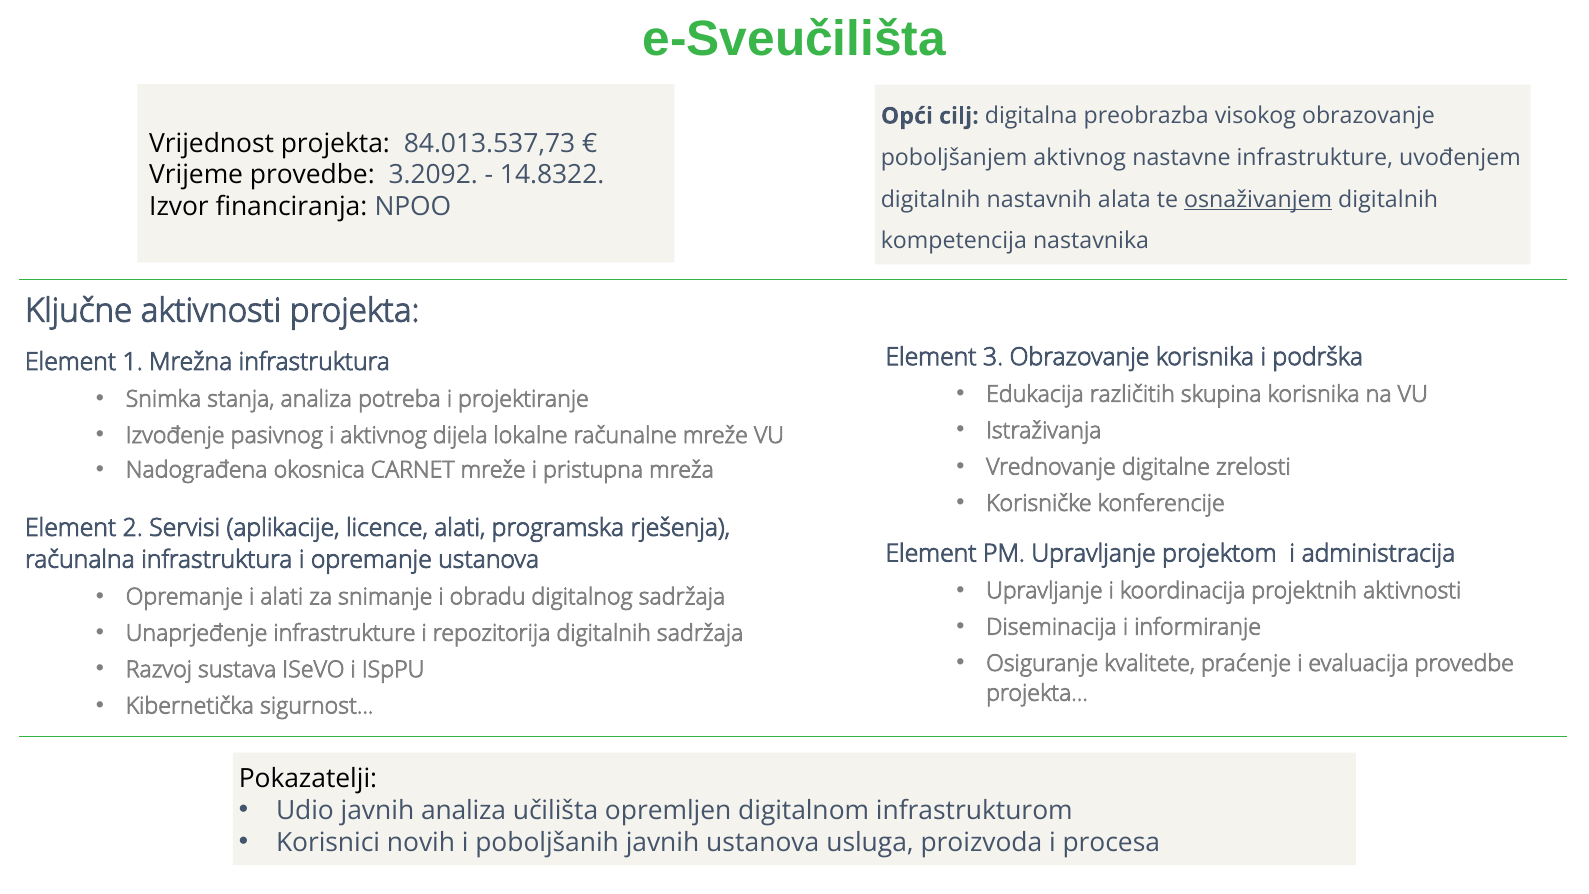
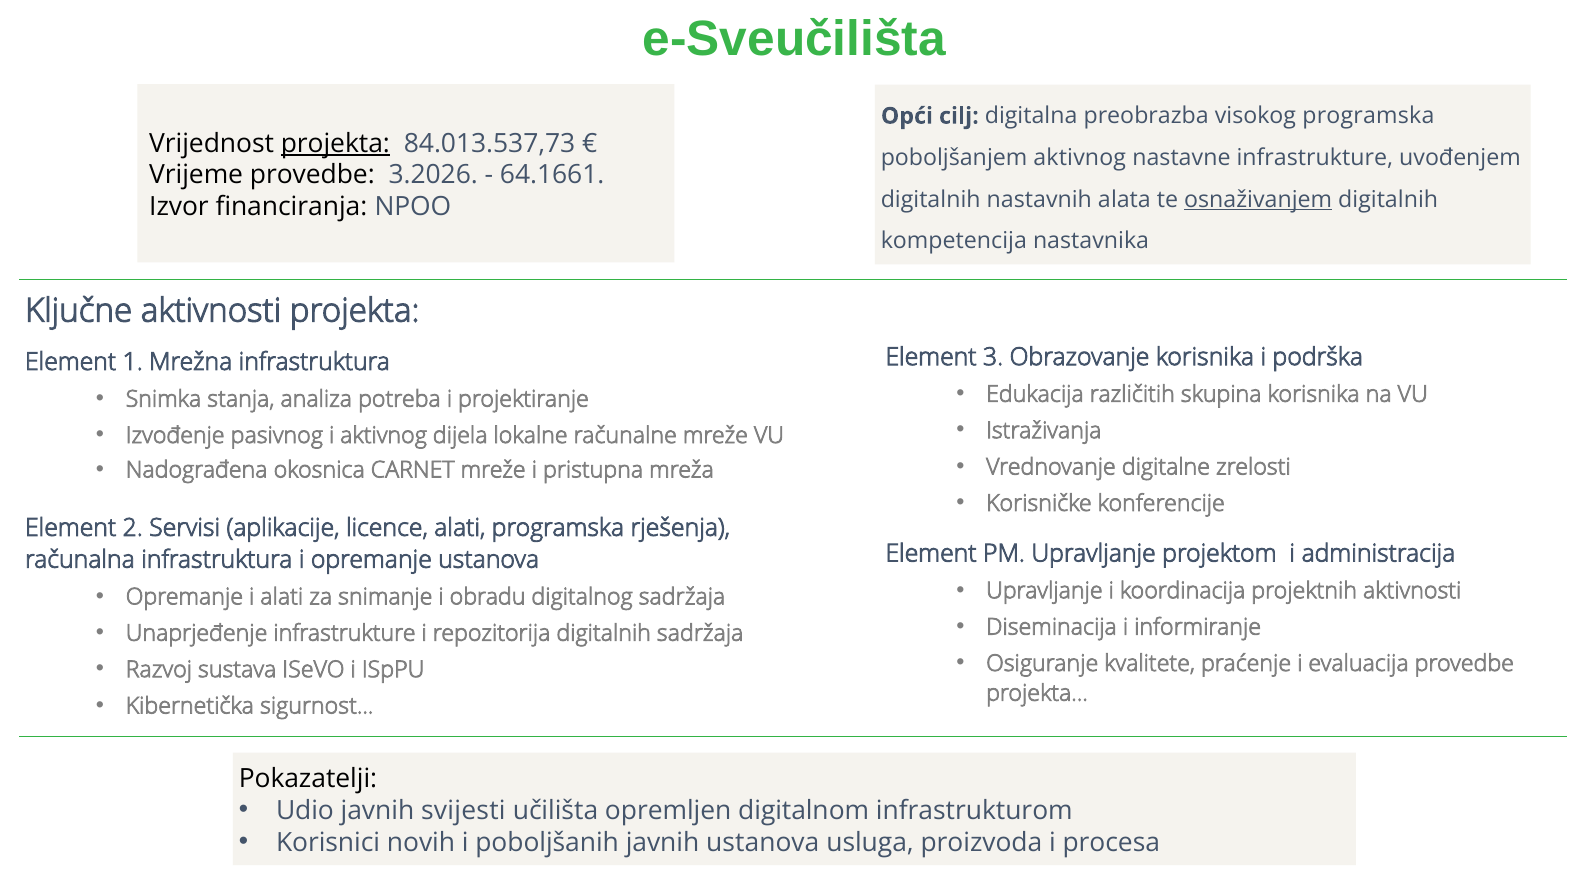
visokog obrazovanje: obrazovanje -> programska (1368, 116)
projekta underline: none -> present (335, 143)
3.2092: 3.2092 -> 3.2026 (433, 175)
14.8322: 14.8322 -> 64.1661 (552, 175)
javnih analiza: analiza -> svijesti (463, 811)
